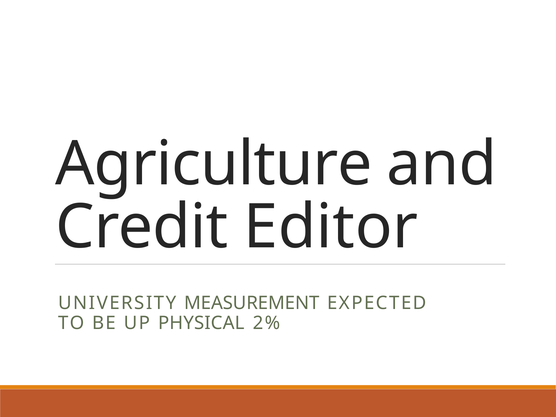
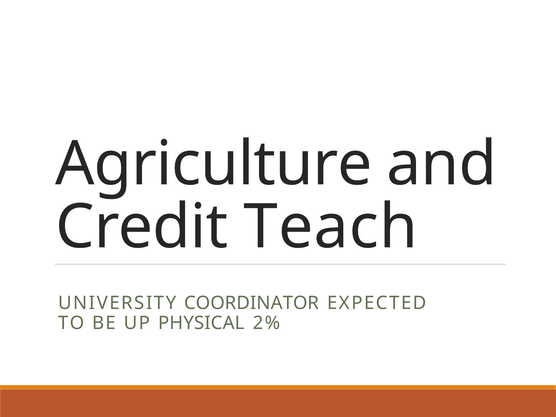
Editor: Editor -> Teach (331, 227)
MEASUREMENT: MEASUREMENT -> COORDINATOR (252, 303)
